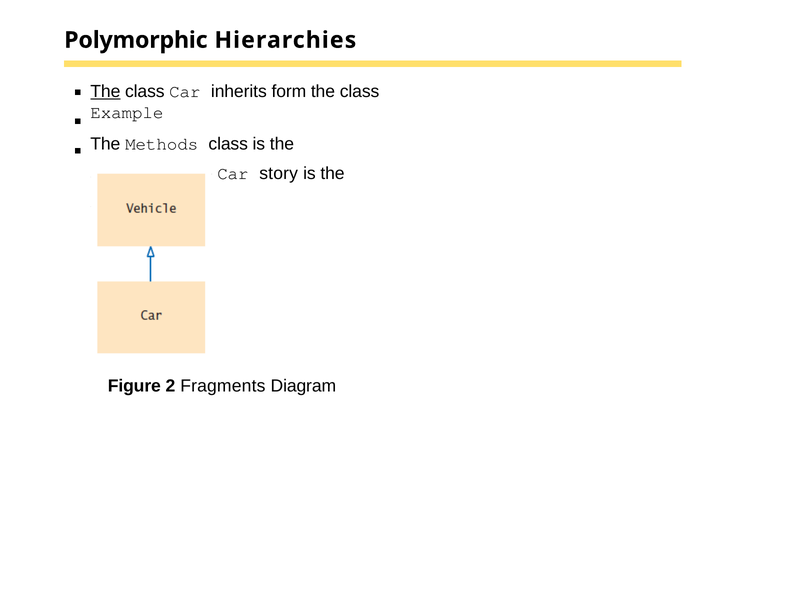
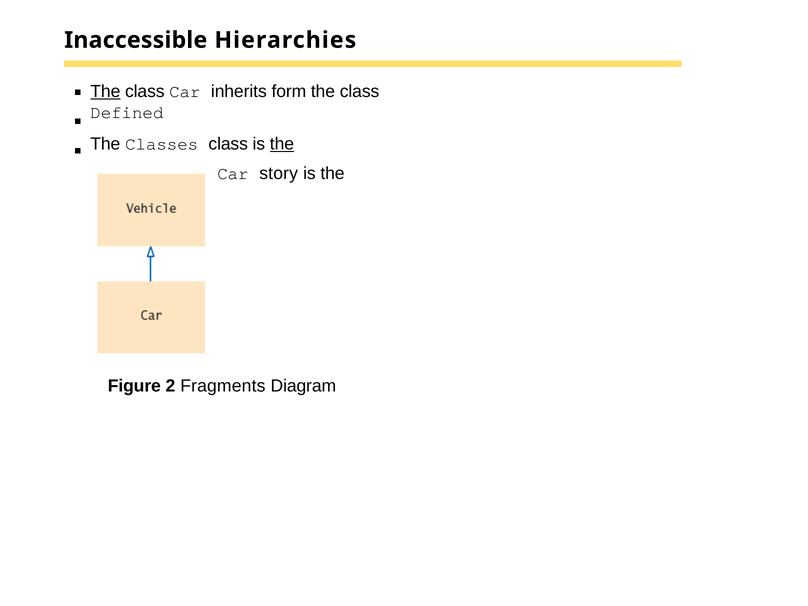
Polymorphic: Polymorphic -> Inaccessible (136, 40)
Example: Example -> Defined (127, 113)
Methods: Methods -> Classes (162, 144)
the underline: none -> present (282, 144)
